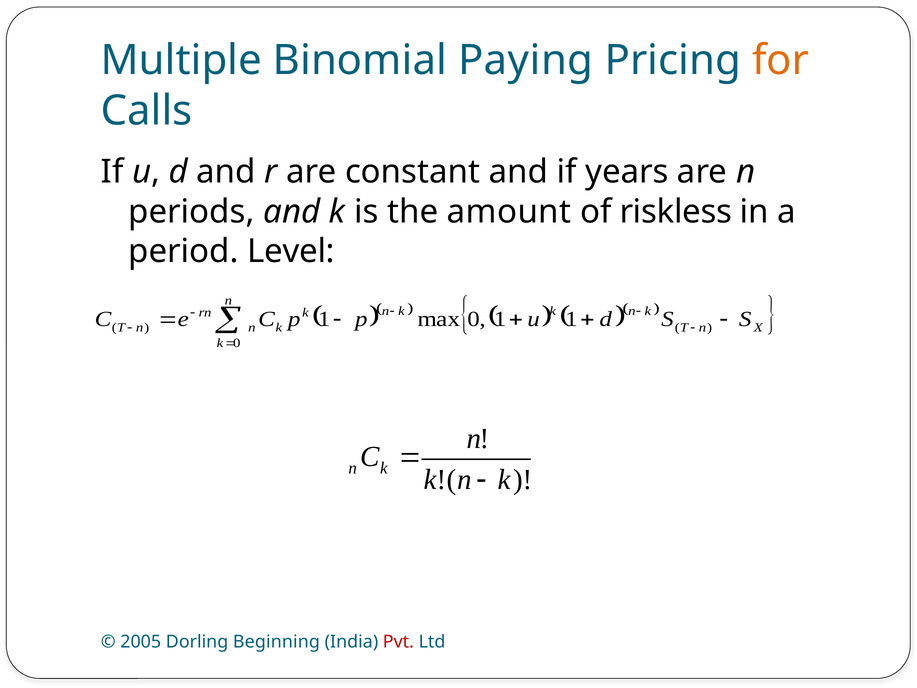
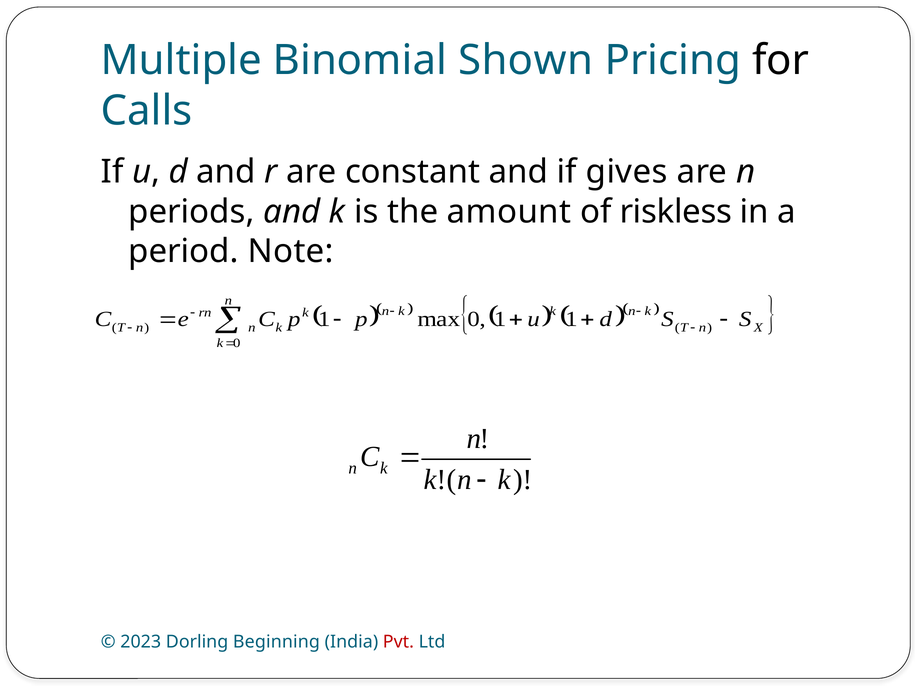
Paying: Paying -> Shown (526, 60)
for colour: orange -> black (781, 60)
years: years -> gives (627, 172)
Level: Level -> Note (291, 251)
2005: 2005 -> 2023 (141, 642)
